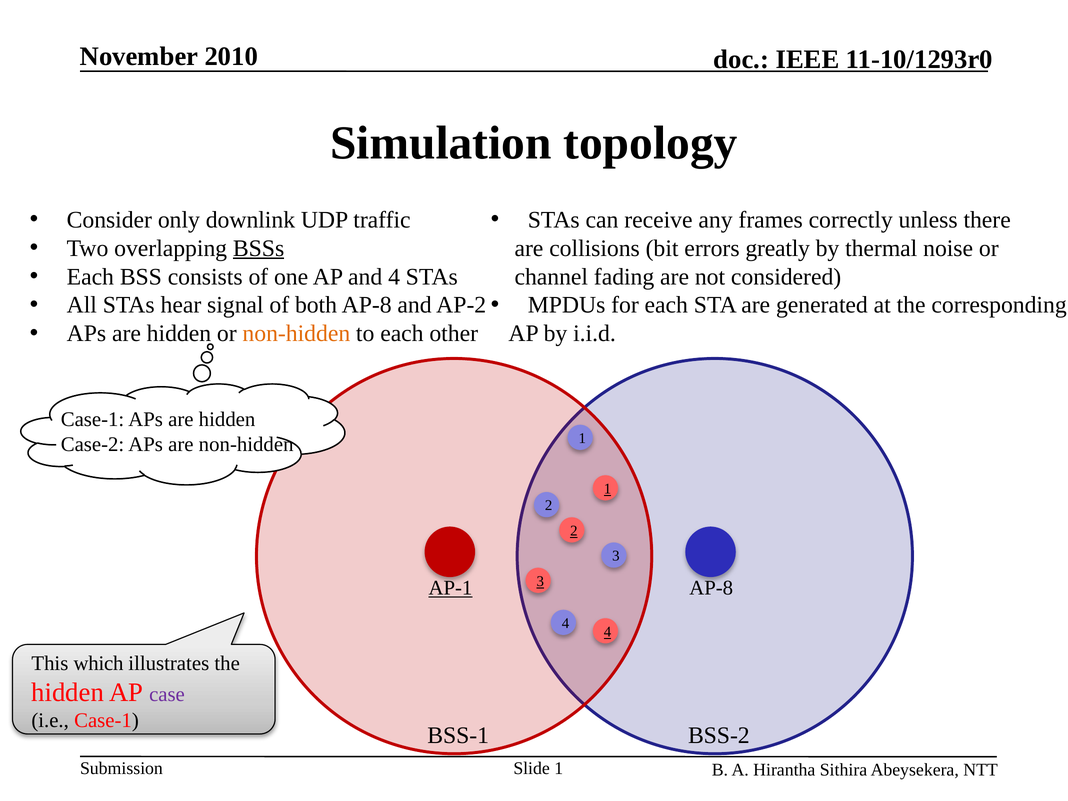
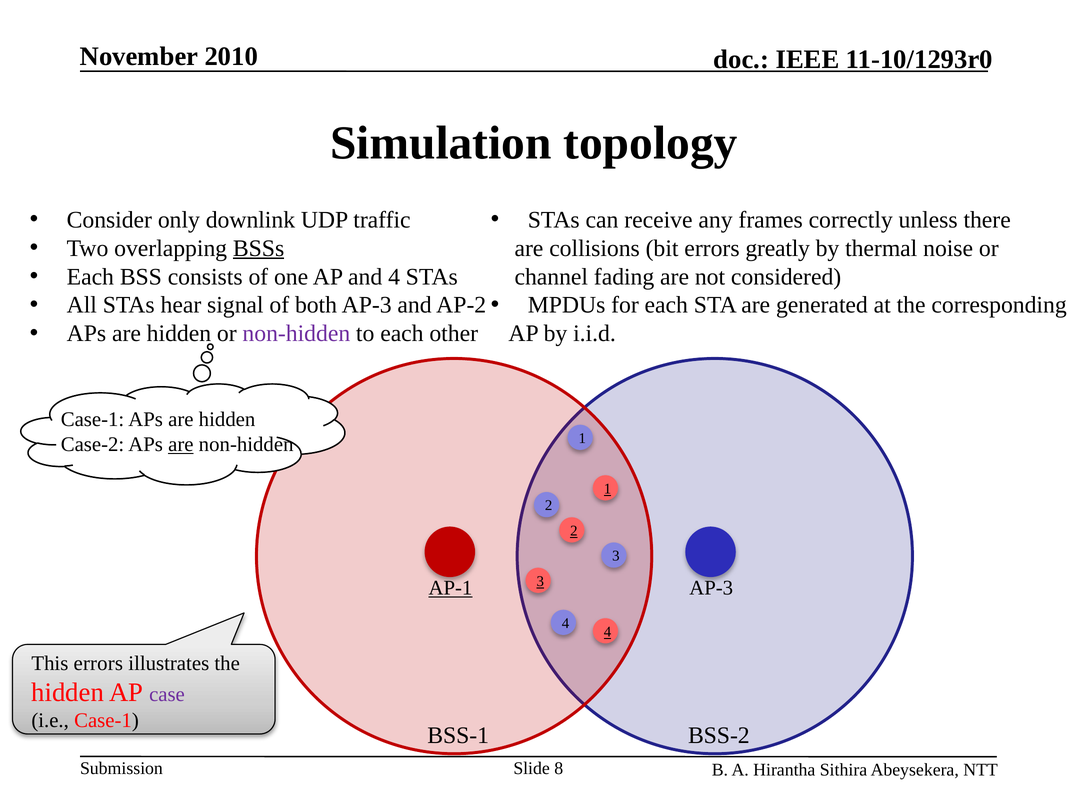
both AP-8: AP-8 -> AP-3 (367, 305)
non-hidden colour: orange -> purple (296, 334)
are underline: none -> present (181, 445)
AP-1 AP-8: AP-8 -> AP-3 (711, 588)
This which: which -> errors (98, 664)
Slide 1: 1 -> 8 (559, 768)
